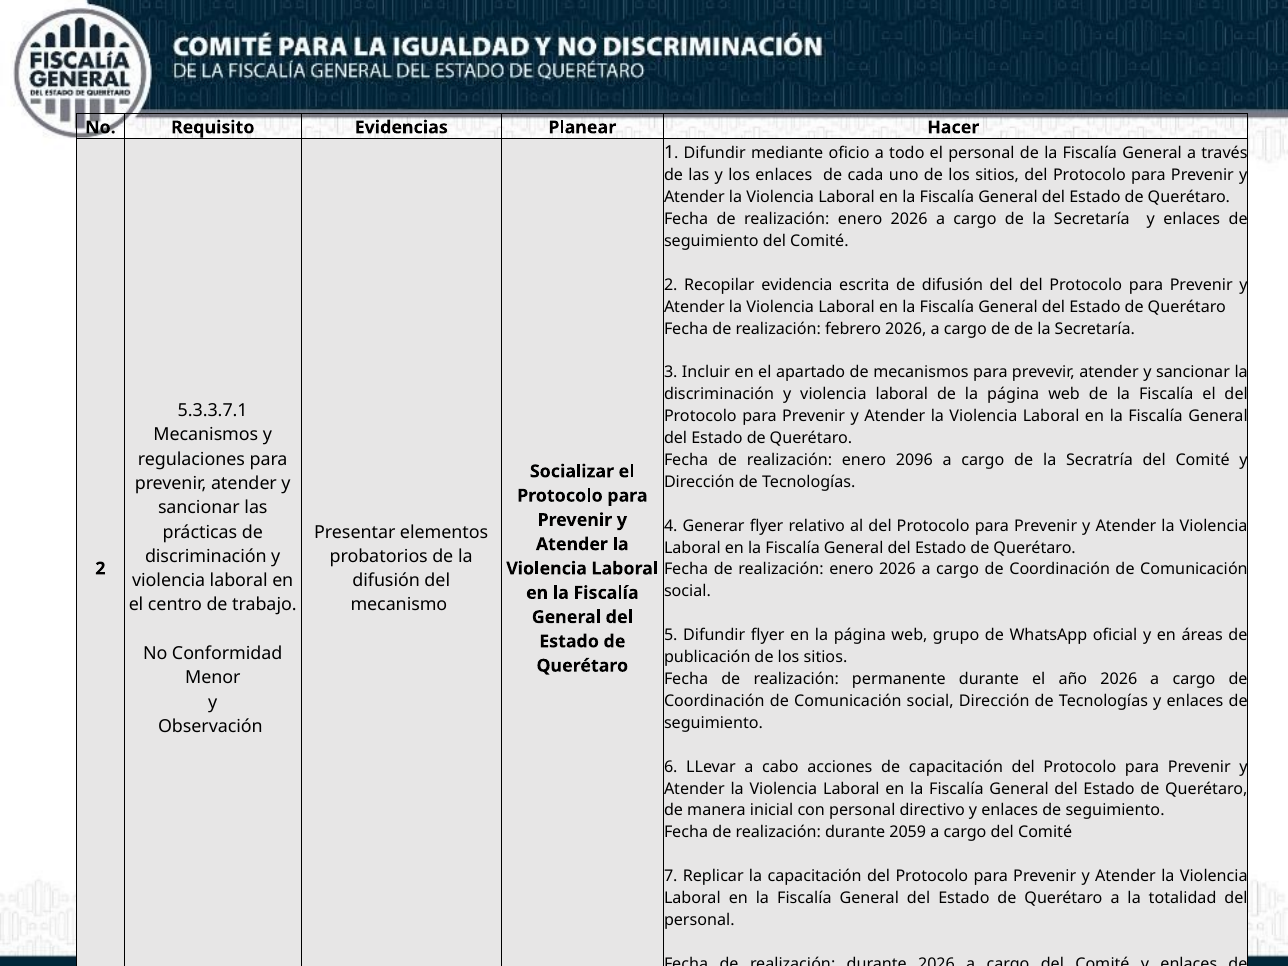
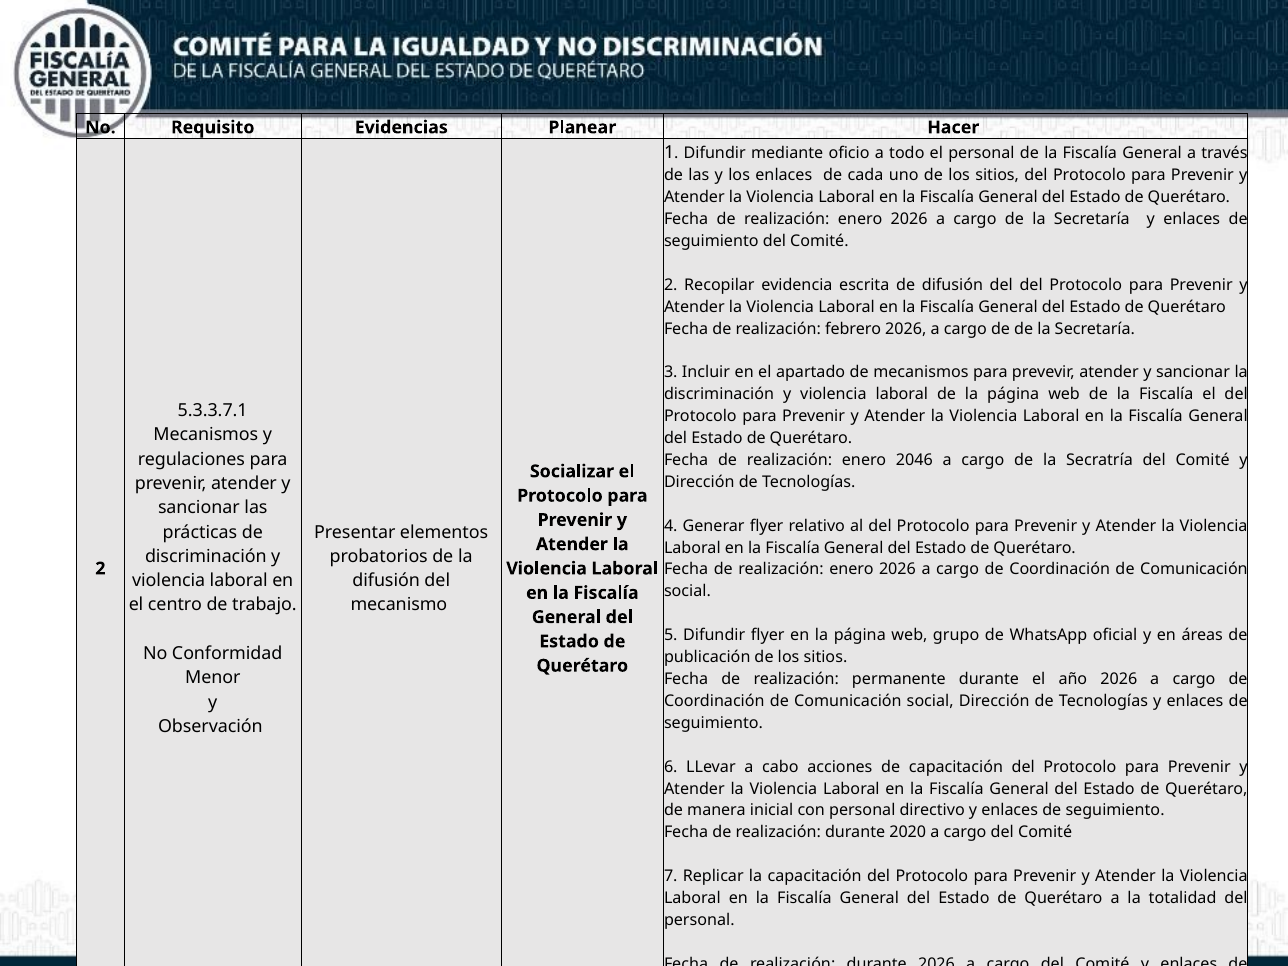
2096: 2096 -> 2046 (914, 460)
2059: 2059 -> 2020 (908, 833)
